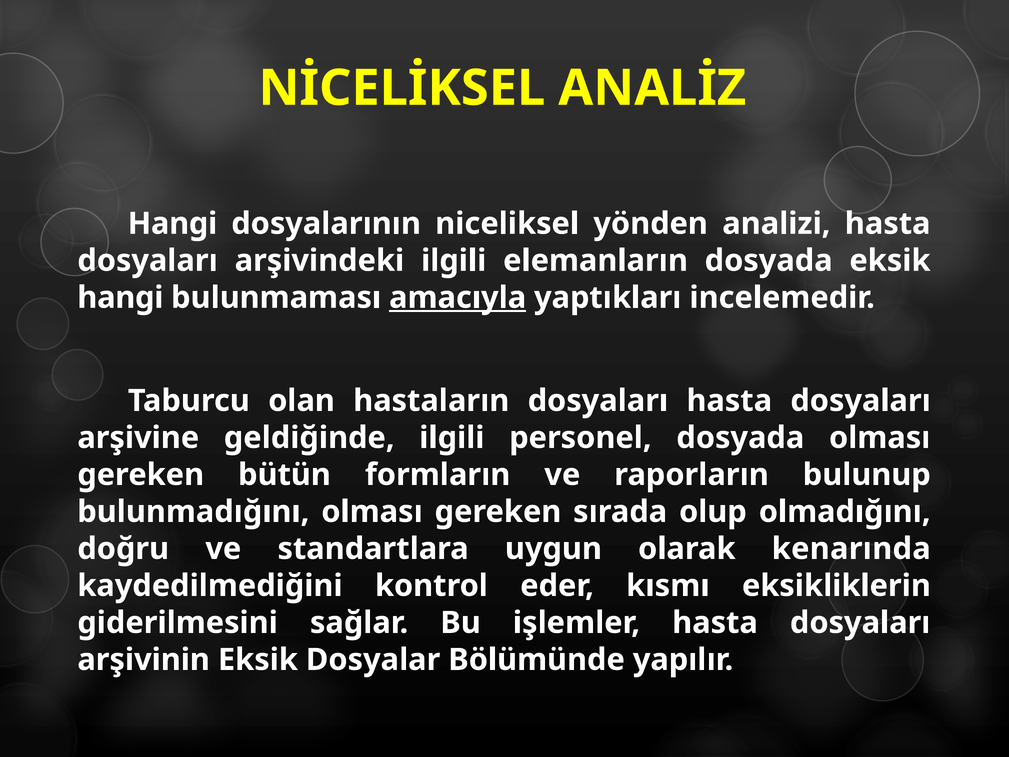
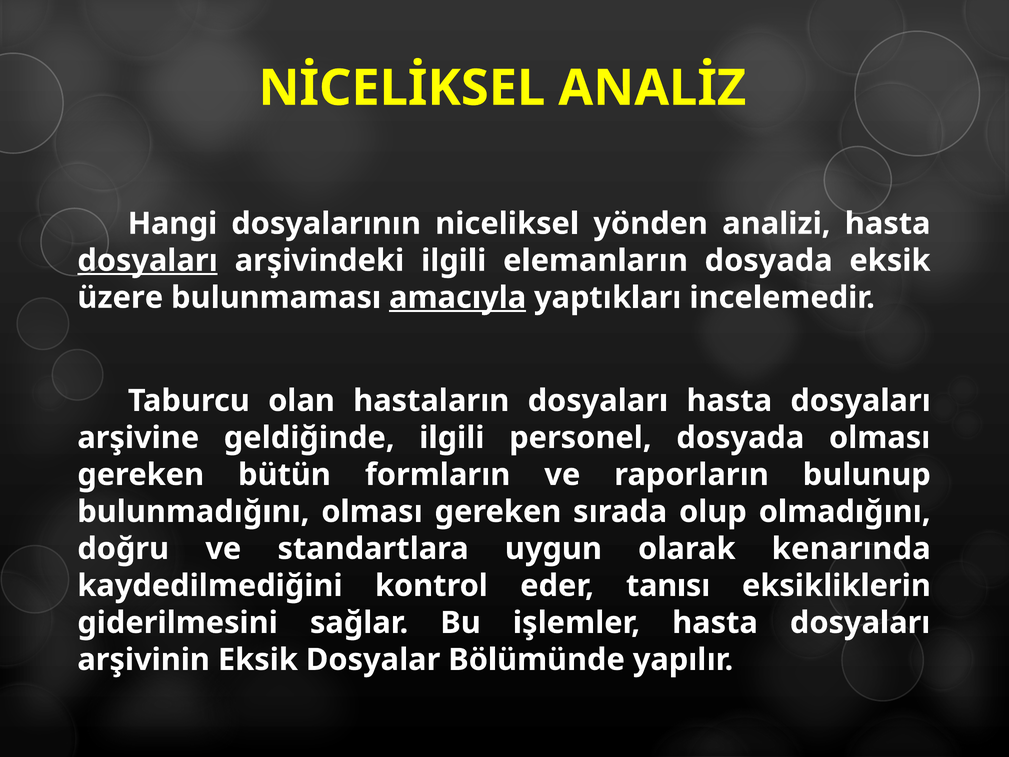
dosyaları underline: none -> present (148, 261)
hangi: hangi -> üzere (120, 297)
kısmı: kısmı -> tanısı (668, 586)
